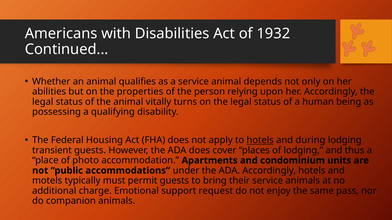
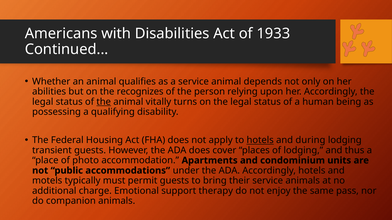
1932: 1932 -> 1933 (273, 34)
properties: properties -> recognizes (140, 92)
the underline: none -> present (104, 102)
request: request -> therapy (216, 191)
